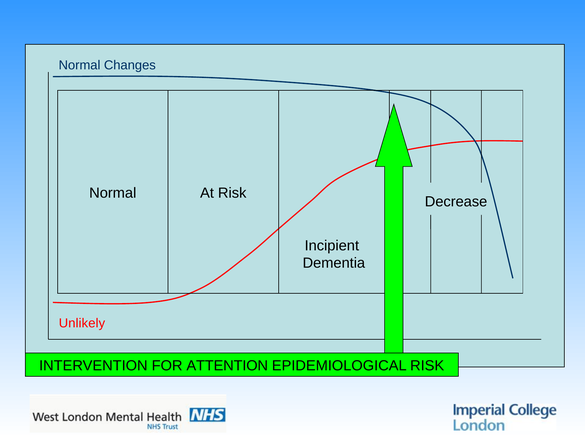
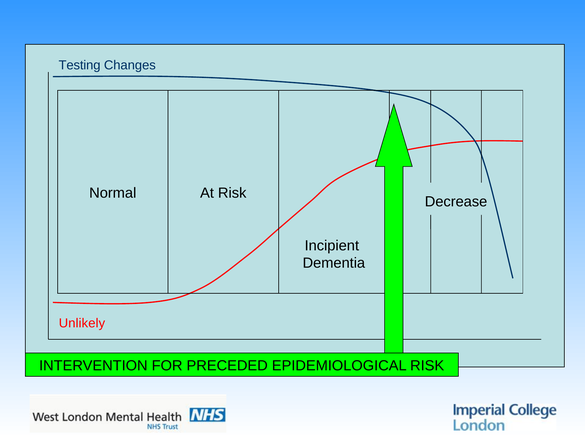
Normal: Normal -> Testing (80, 65)
ATTENTION: ATTENTION -> PRECEDED (227, 366)
